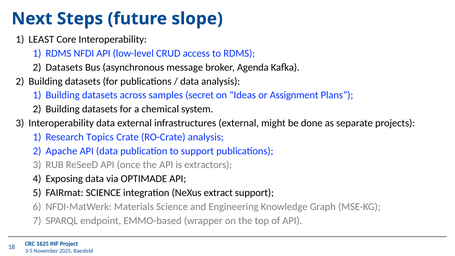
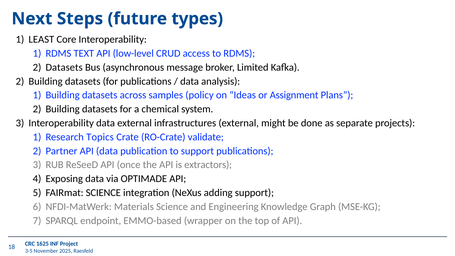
slope: slope -> types (197, 19)
NFDI: NFDI -> TEXT (84, 53)
Agenda: Agenda -> Limited (253, 67)
secret: secret -> policy (200, 95)
RO-Crate analysis: analysis -> validate (206, 137)
Apache: Apache -> Partner (61, 151)
extract: extract -> adding (218, 193)
